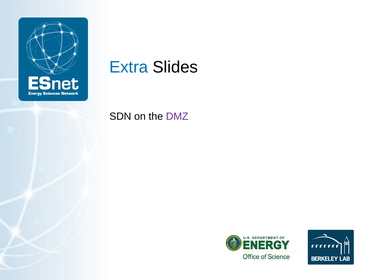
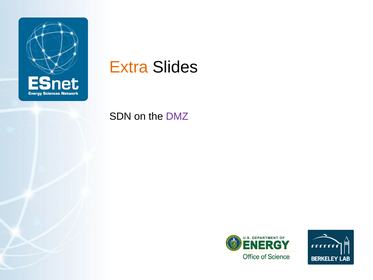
Extra colour: blue -> orange (129, 67)
